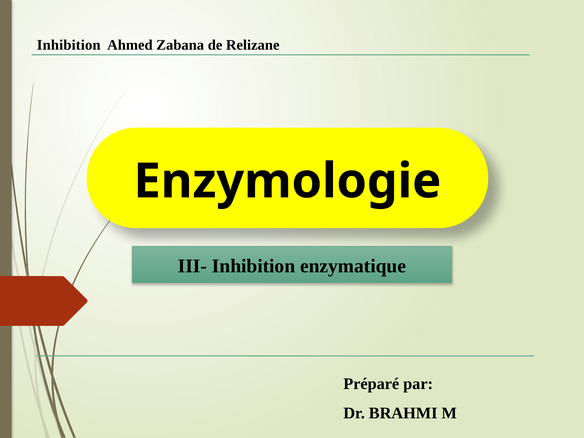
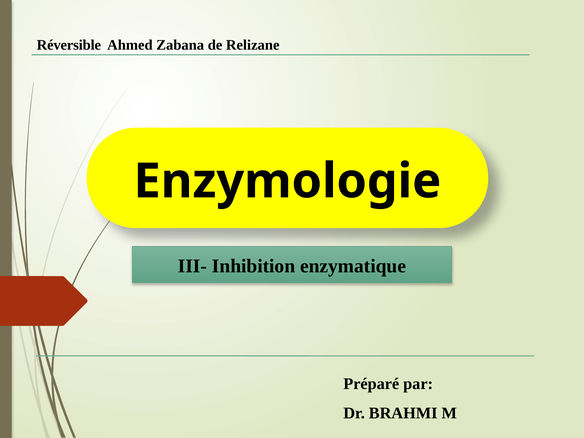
Inhibition: Inhibition -> Réversible (69, 45)
